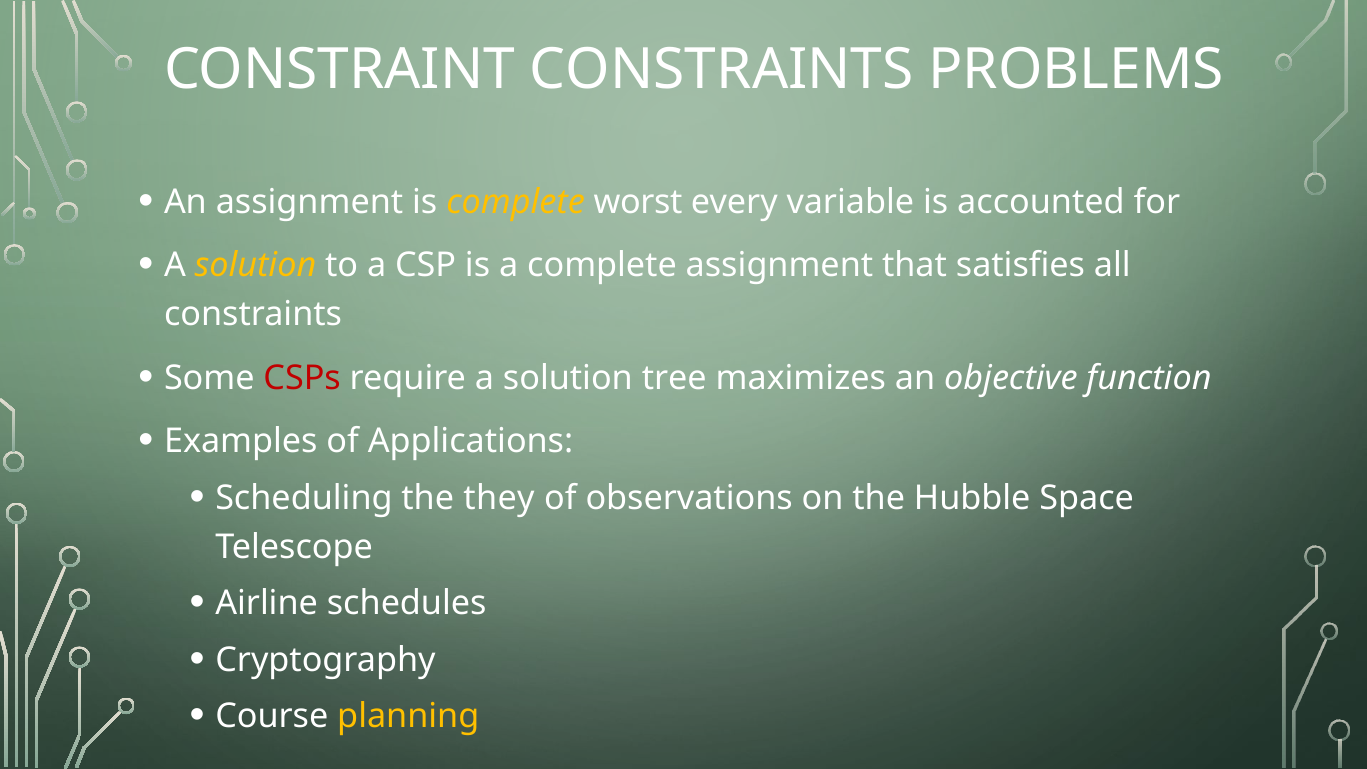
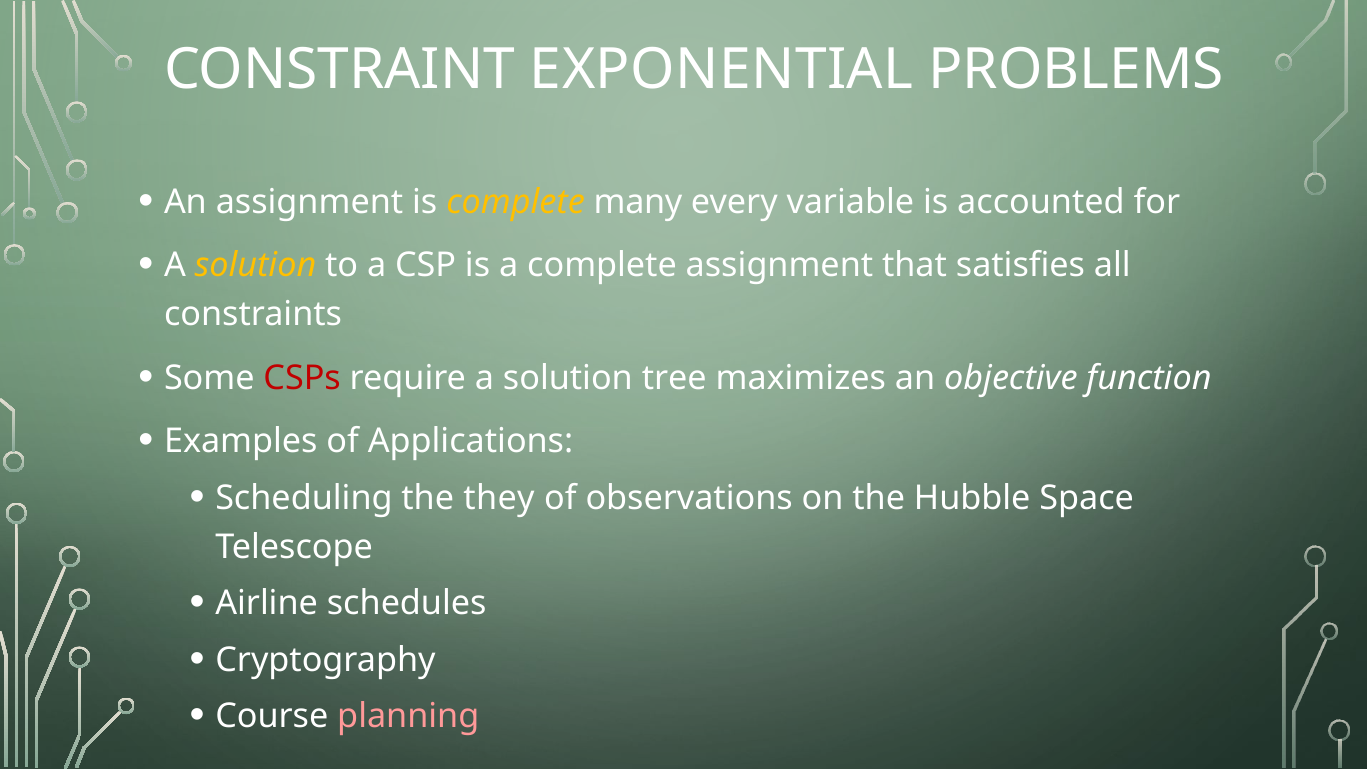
CONSTRAINT CONSTRAINTS: CONSTRAINTS -> EXPONENTIAL (722, 70)
worst: worst -> many (638, 202)
planning colour: yellow -> pink (408, 716)
